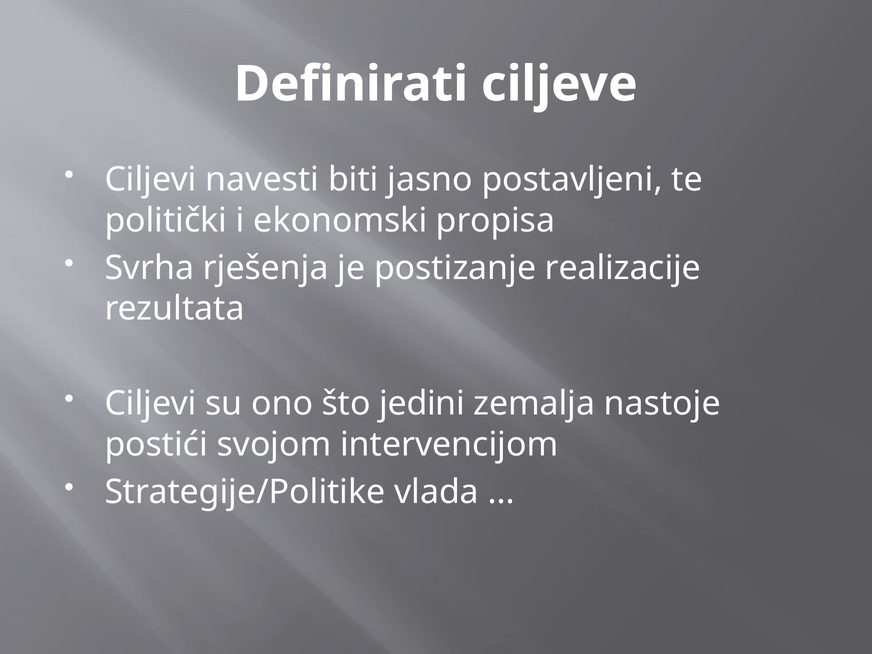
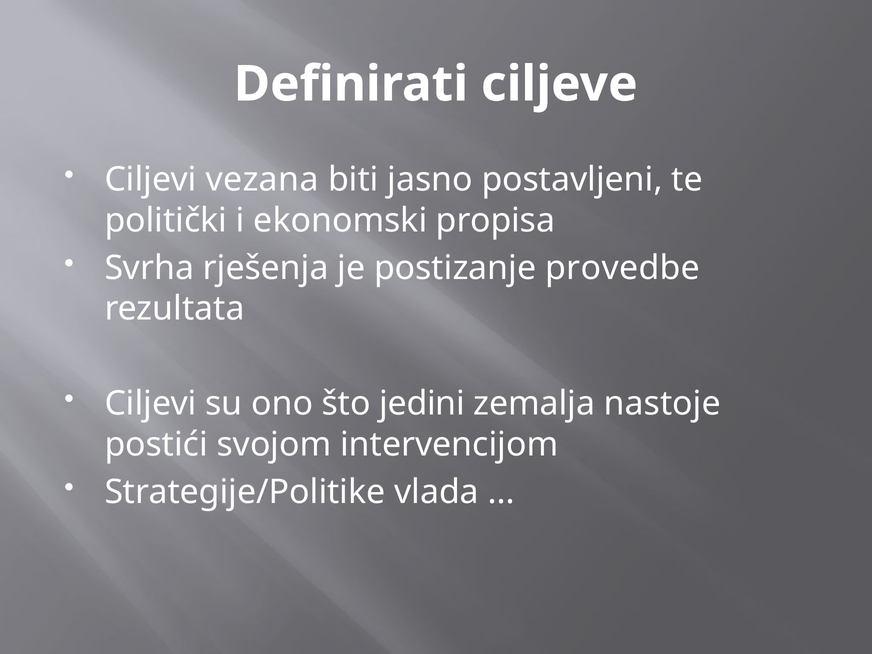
navesti: navesti -> vezana (262, 180)
realizacije: realizacije -> provedbe (623, 268)
